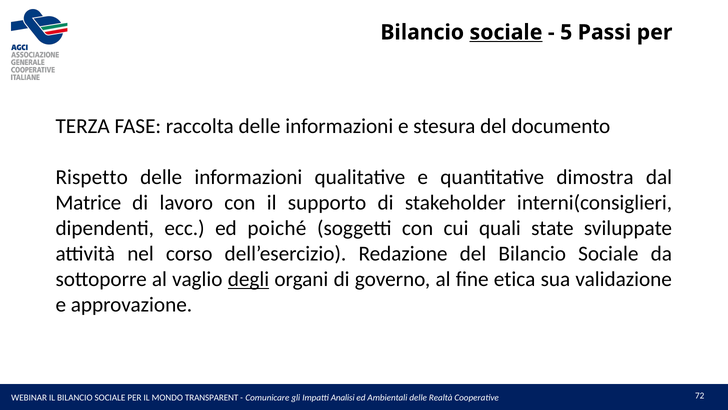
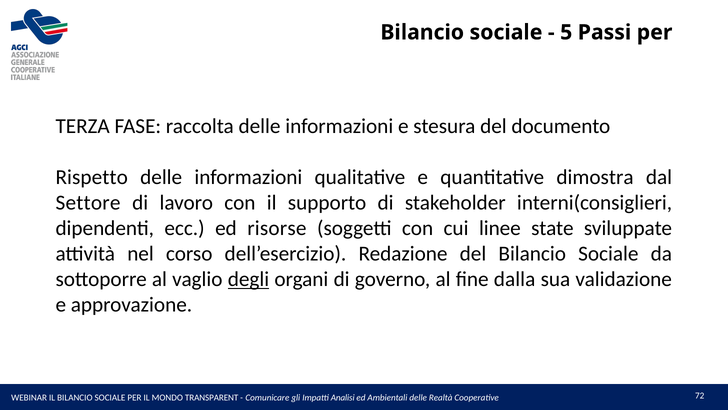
sociale underline: present -> none (506, 32)
Matrice: Matrice -> Settore (88, 202)
poiché: poiché -> risorse (277, 228)
quali: quali -> linee (500, 228)
etica: etica -> dalla (515, 279)
